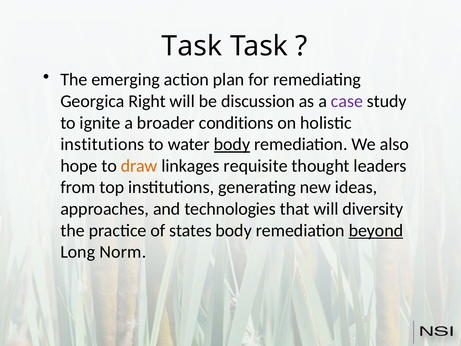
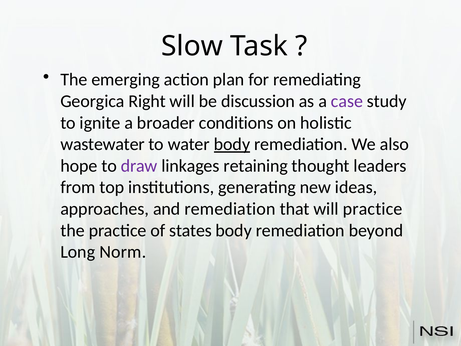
Task: Task -> Slow (192, 46)
institutions: institutions -> wastewater (103, 144)
draw colour: orange -> purple (139, 166)
requisite: requisite -> retaining (256, 166)
and technologies: technologies -> remediation (230, 209)
will diversity: diversity -> practice (373, 209)
beyond underline: present -> none (376, 230)
